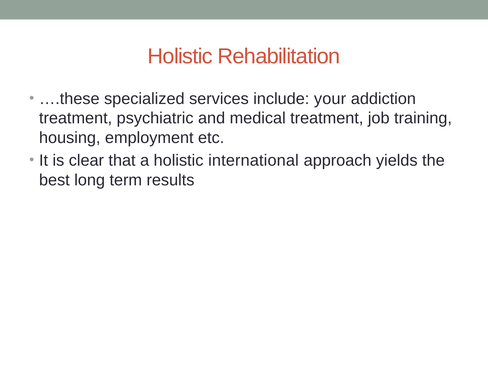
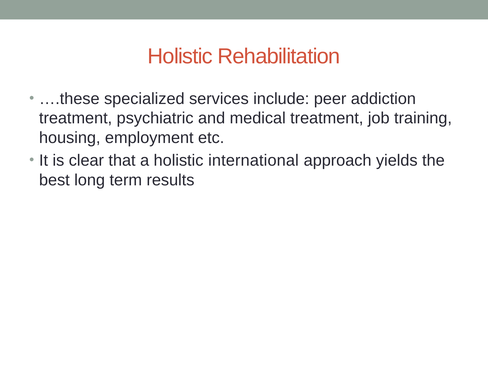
your: your -> peer (330, 99)
